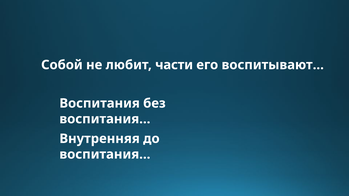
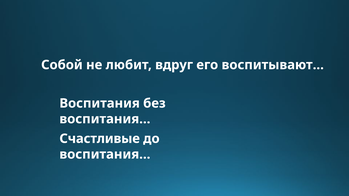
части: части -> вдруг (174, 65)
Внутренняя: Внутренняя -> Счастливые (100, 139)
